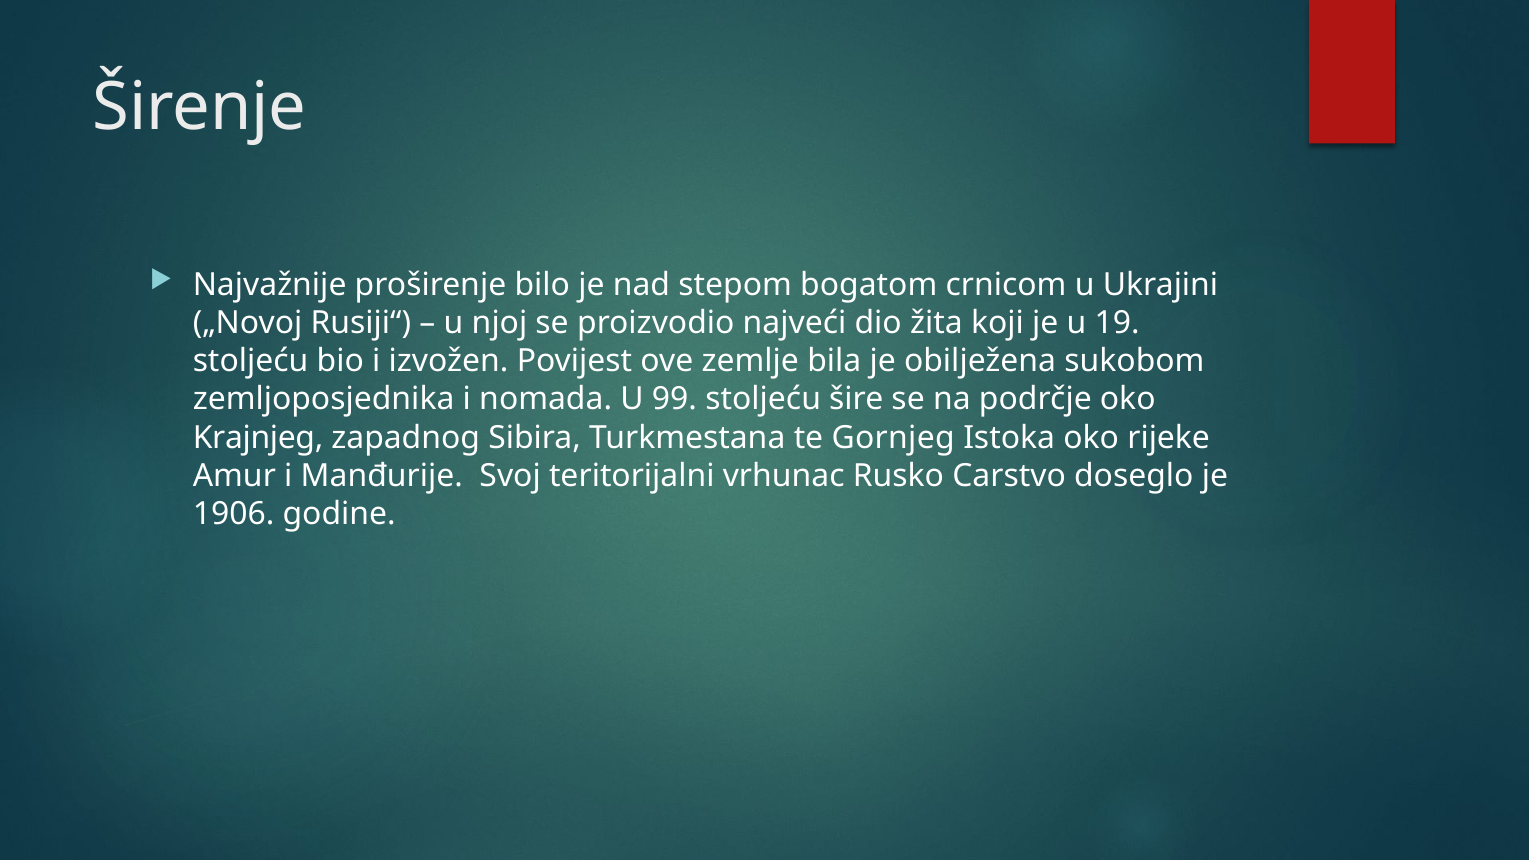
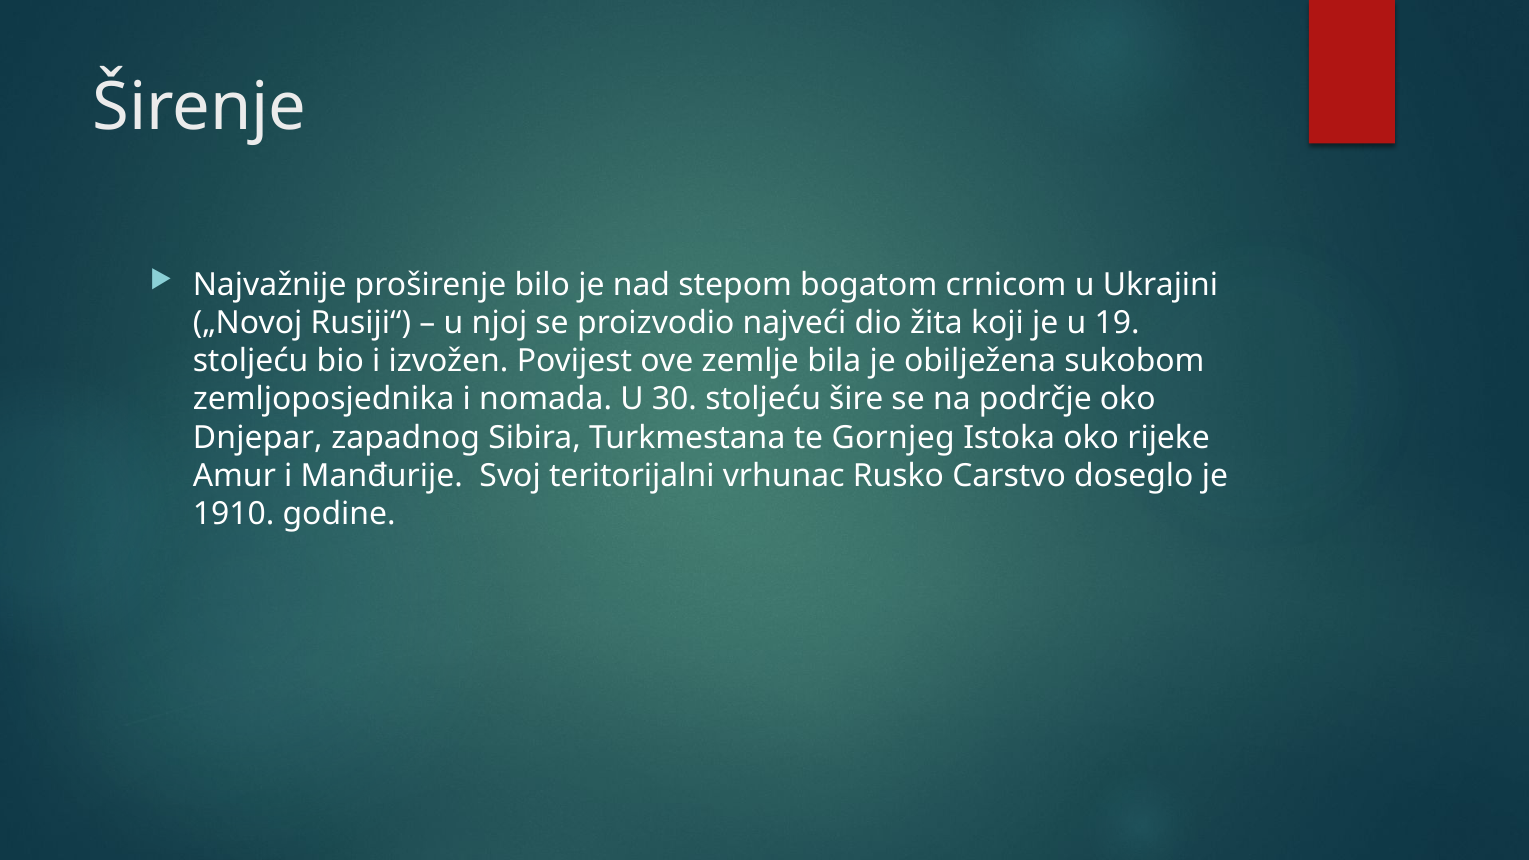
99: 99 -> 30 (674, 399)
Krajnjeg: Krajnjeg -> Dnjepar (258, 438)
1906: 1906 -> 1910 (234, 514)
